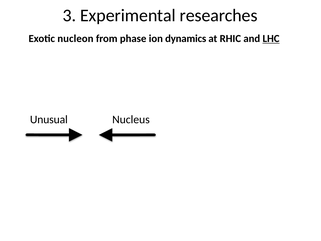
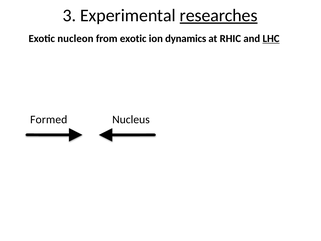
researches underline: none -> present (219, 15)
from phase: phase -> exotic (133, 39)
Unusual: Unusual -> Formed (49, 119)
